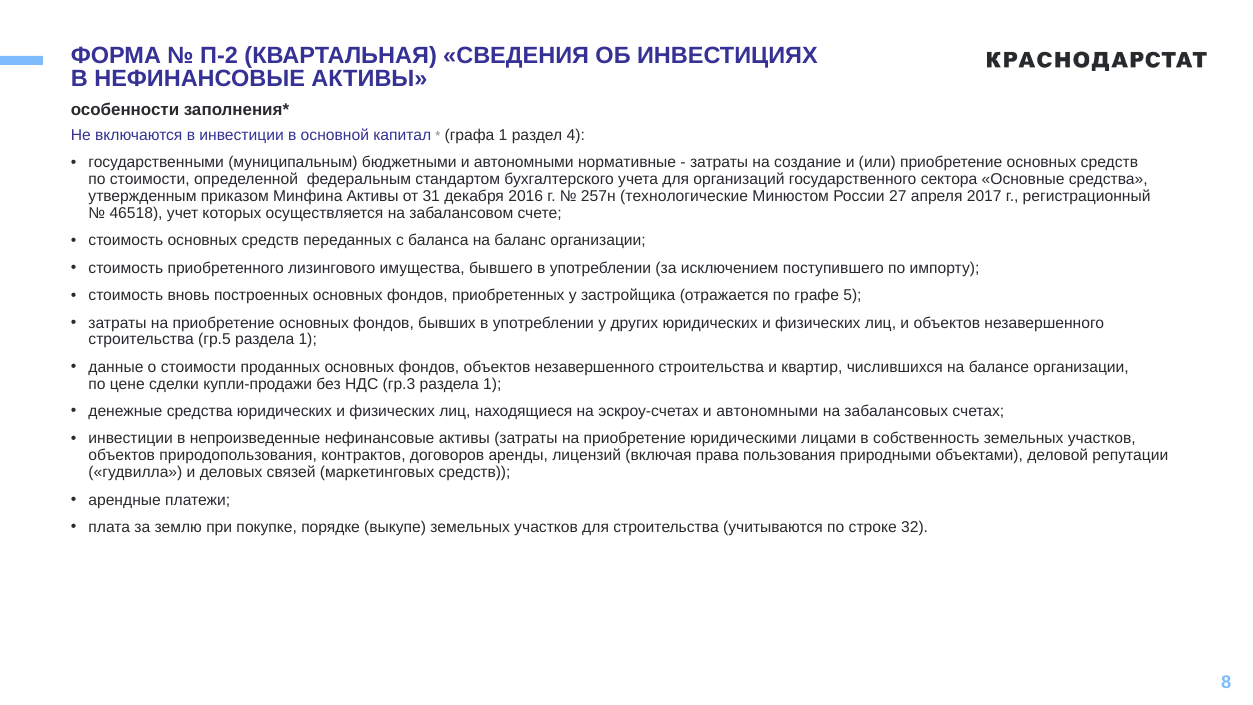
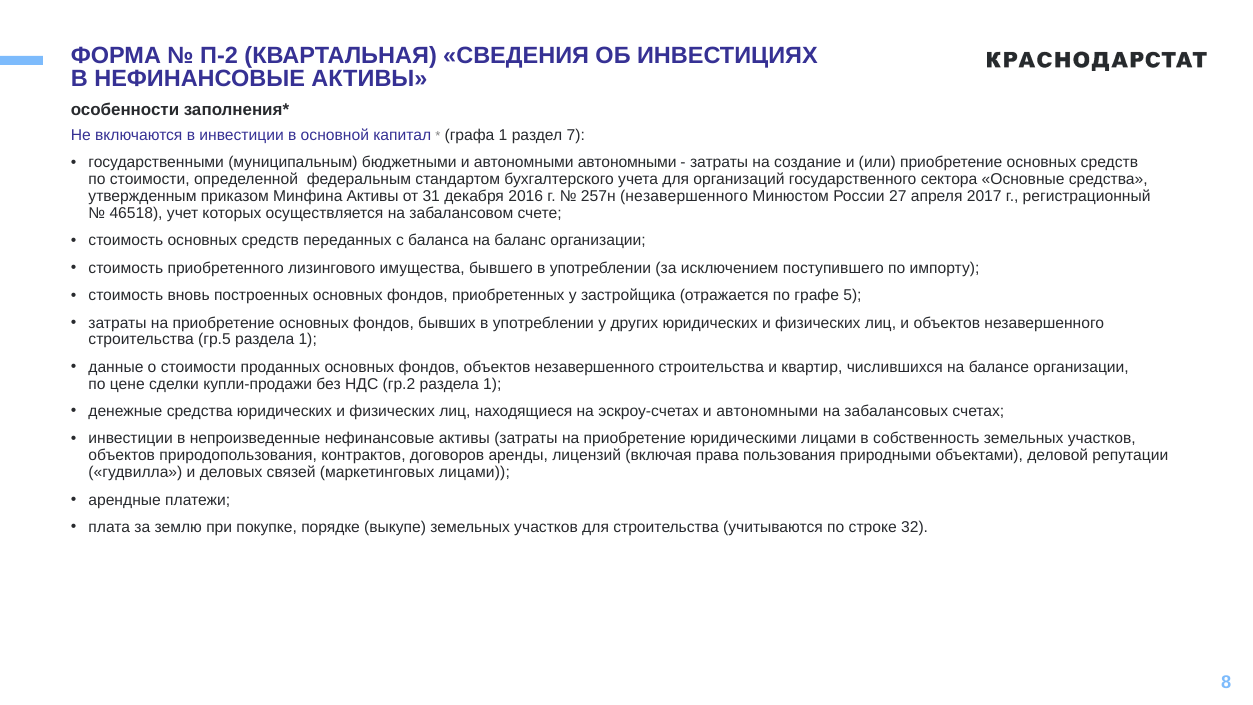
4: 4 -> 7 (576, 135)
автономными нормативные: нормативные -> автономными (627, 163)
257н технологические: технологические -> незавершенного (684, 196)
гр.3: гр.3 -> гр.2 (399, 384)
маркетинговых средств: средств -> лицами (474, 472)
